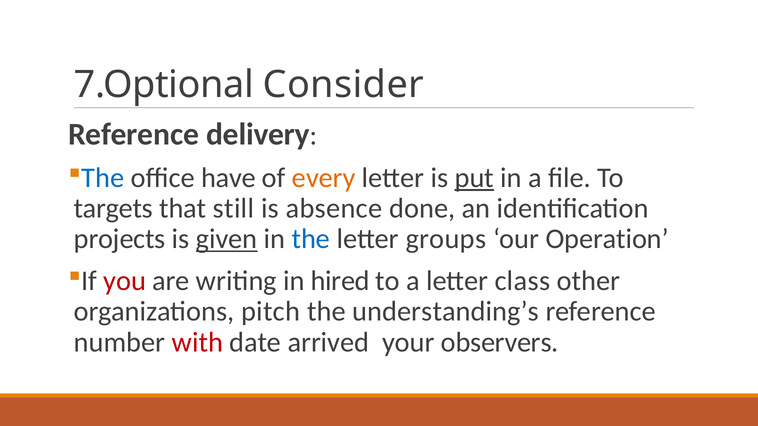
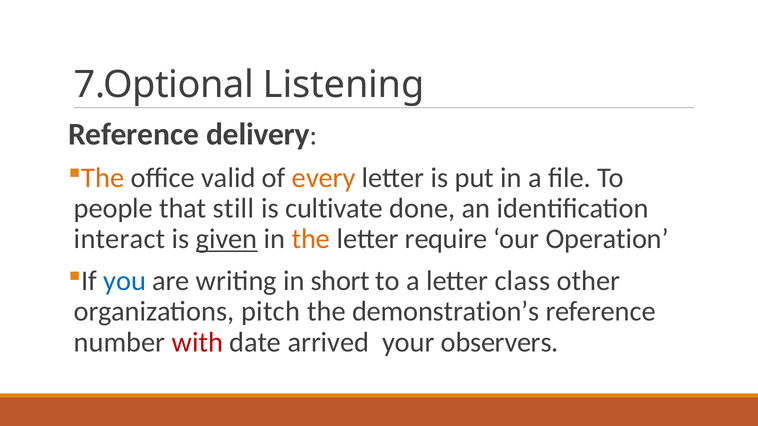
Consider: Consider -> Listening (344, 85)
The colour: blue -> orange (103, 178)
have: have -> valid (228, 178)
put underline: present -> none (474, 178)
targets: targets -> people (113, 209)
absence: absence -> cultivate (334, 209)
projects: projects -> interact (120, 239)
the colour: blue -> orange (311, 239)
groups: groups -> require (446, 239)
you colour: red -> blue (125, 281)
hired: hired -> short (340, 281)
understanding’s: understanding’s -> demonstration’s (446, 312)
